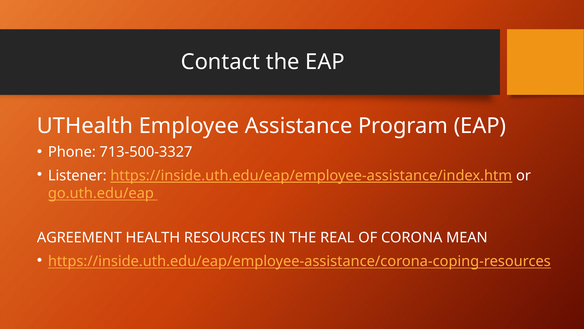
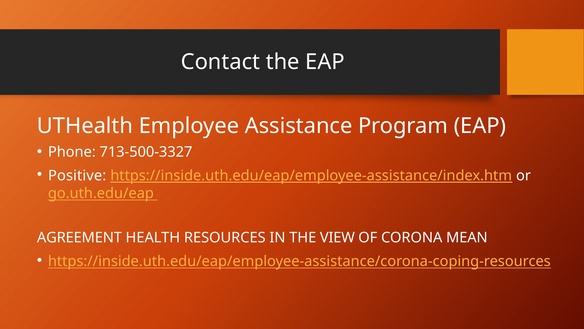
Listener: Listener -> Positive (77, 175)
REAL: REAL -> VIEW (337, 237)
